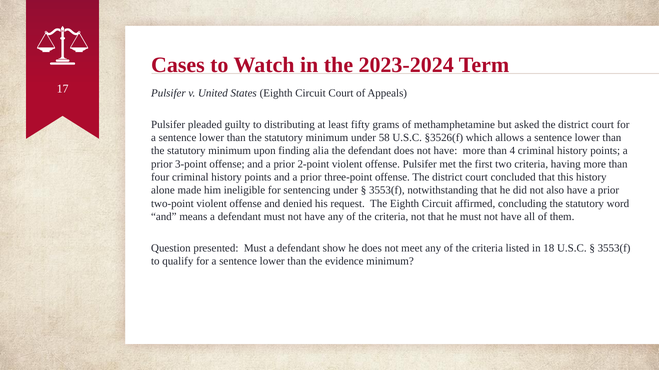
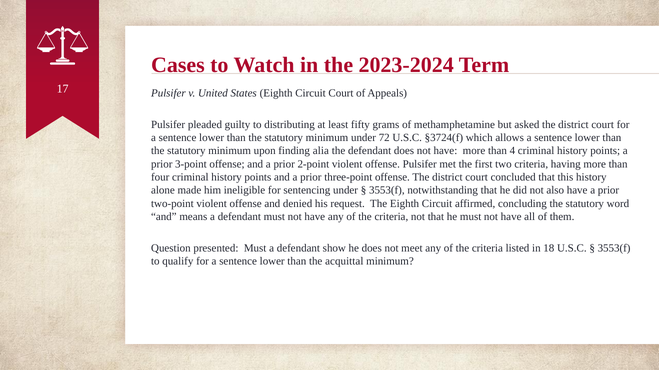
58: 58 -> 72 (384, 138)
§3526(f: §3526(f -> §3724(f (444, 138)
evidence: evidence -> acquittal (344, 262)
